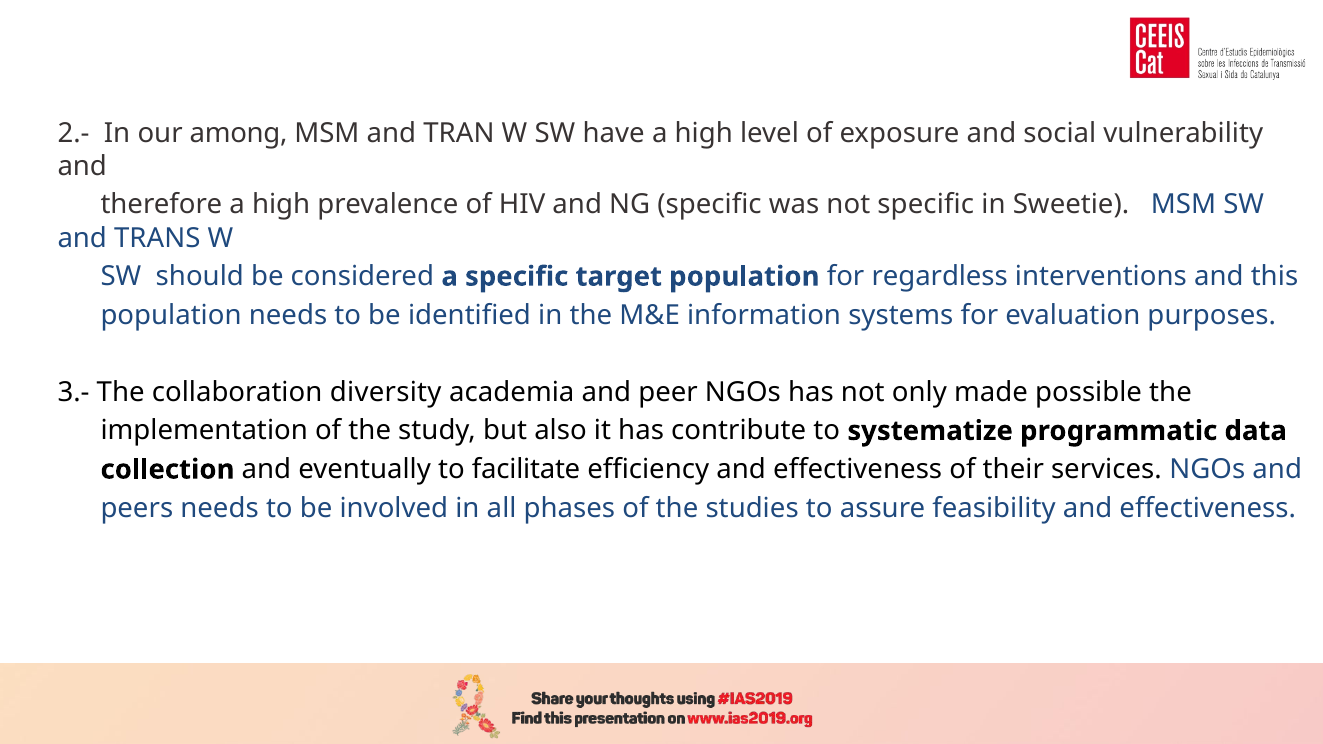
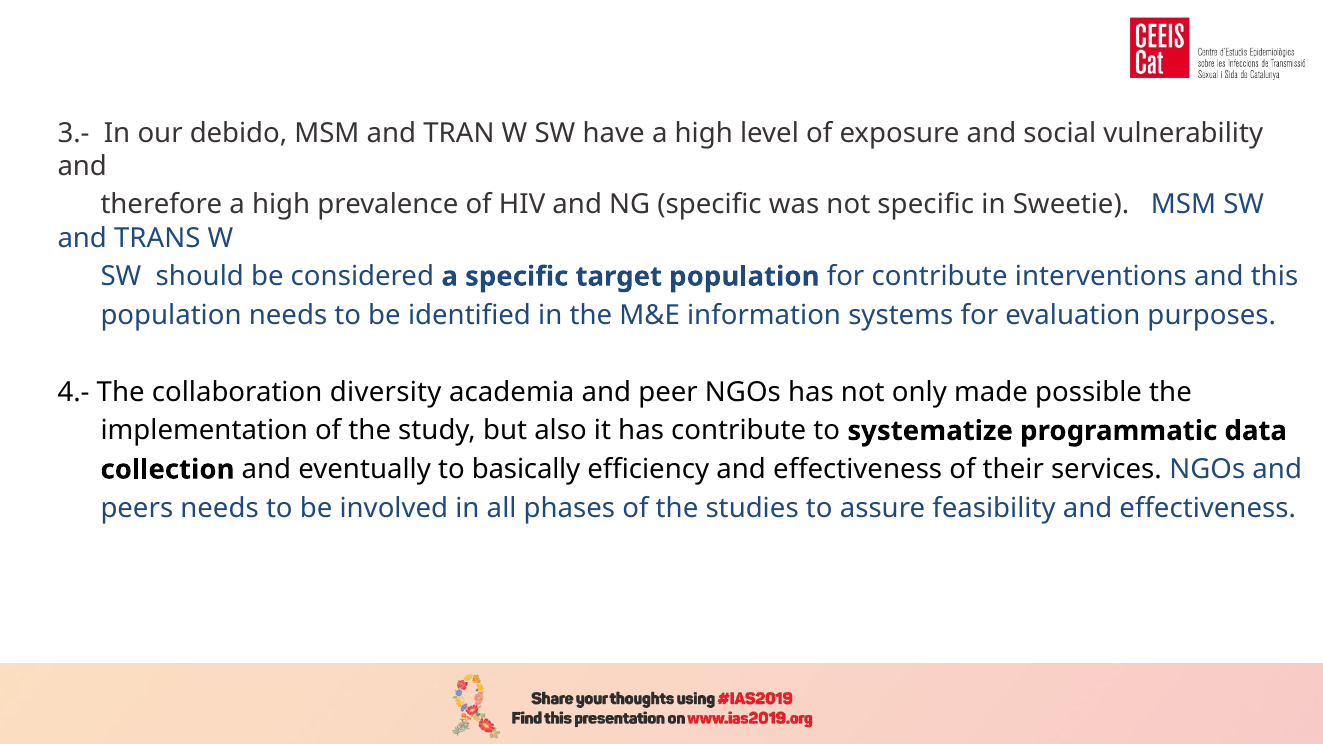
2.-: 2.- -> 3.- (74, 133)
among: among -> debido (238, 133)
for regardless: regardless -> contribute (940, 277)
3.-: 3.- -> 4.- (74, 392)
facilitate: facilitate -> basically (526, 470)
